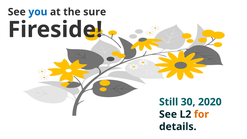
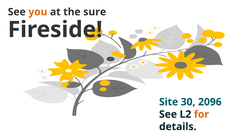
you colour: blue -> orange (38, 12)
Still: Still -> Site (169, 102)
2020: 2020 -> 2096 (210, 102)
